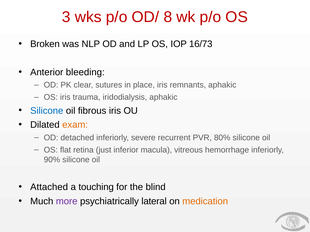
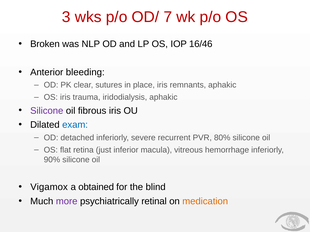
8: 8 -> 7 (168, 17)
16/73: 16/73 -> 16/46 (201, 44)
Silicone colour: blue -> purple (47, 111)
exam colour: orange -> blue (75, 125)
Attached: Attached -> Vigamox (49, 188)
touching: touching -> obtained (96, 188)
lateral: lateral -> retinal (154, 202)
